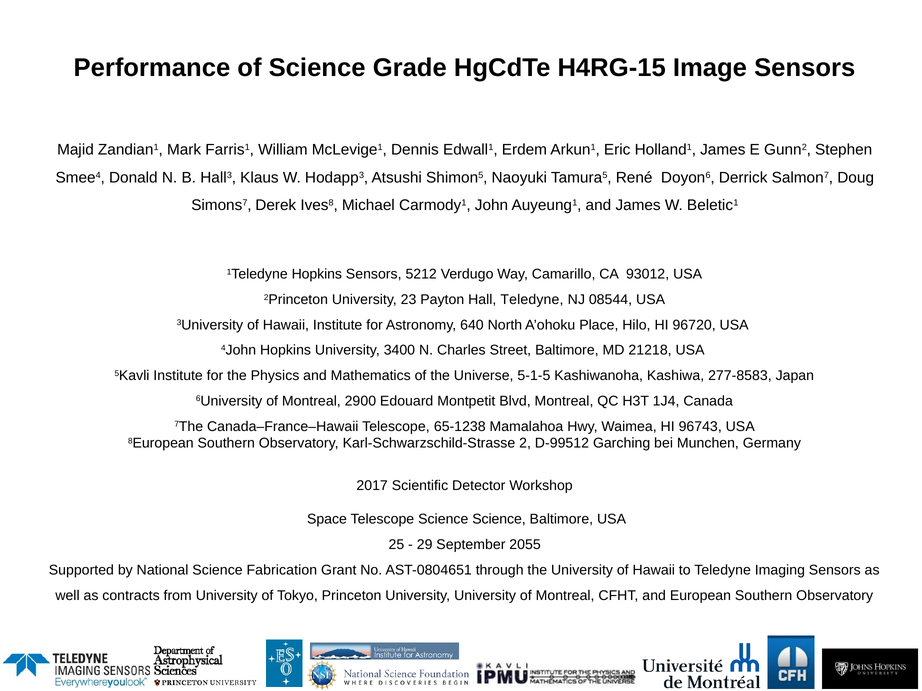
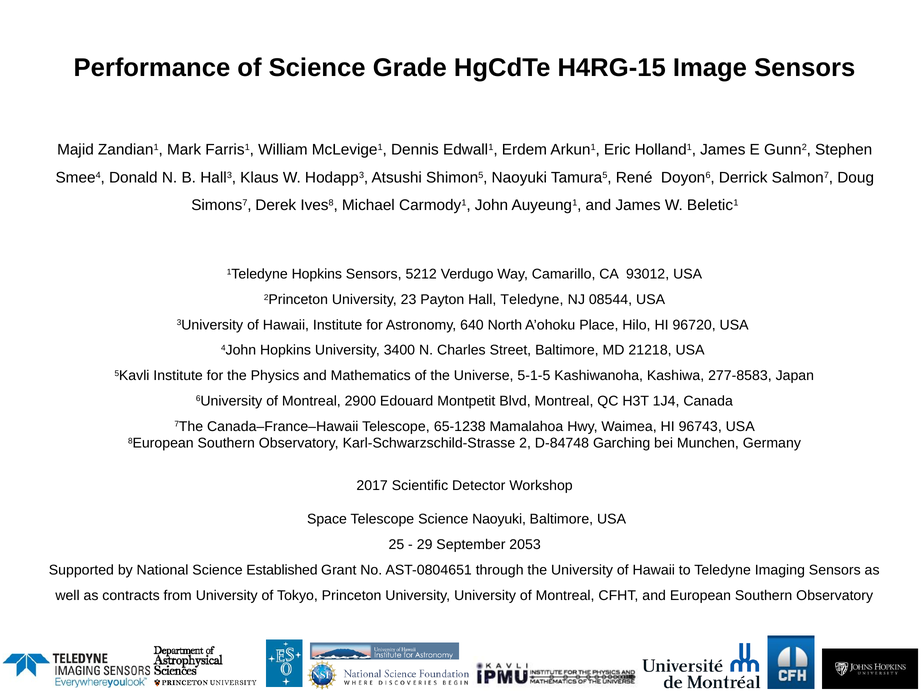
D-99512: D-99512 -> D-84748 (562, 444)
Science Science: Science -> Naoyuki (499, 520)
2055: 2055 -> 2053 (525, 545)
Fabrication: Fabrication -> Established (282, 570)
